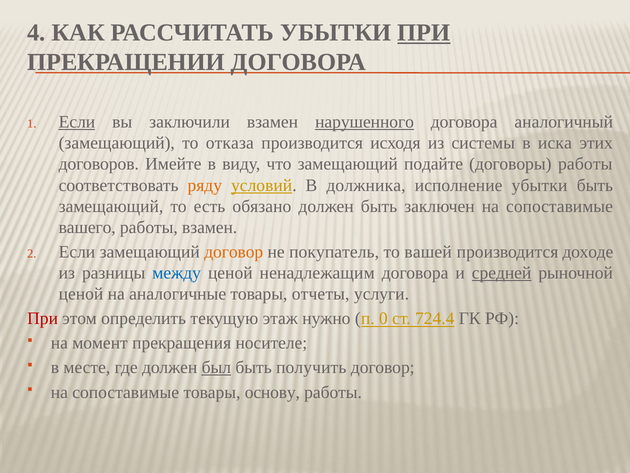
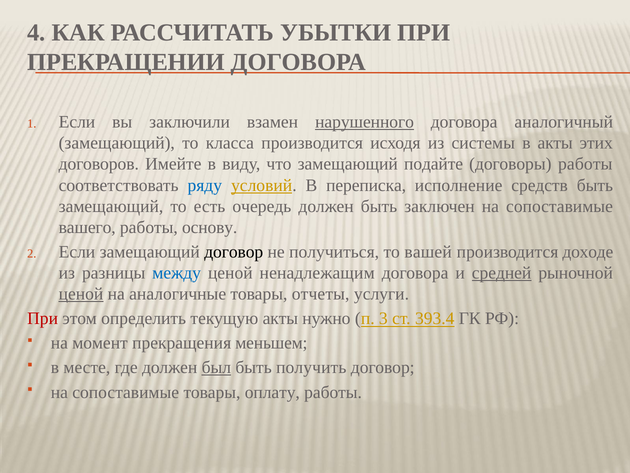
ПРИ underline: present -> none (424, 33)
Если underline: present -> none (77, 122)
отказа: отказа -> класса (230, 143)
в иска: иска -> акты (555, 143)
ряду colour: orange -> blue (205, 185)
должника: должника -> переписка (366, 185)
исполнение убытки: убытки -> средств (540, 185)
обязано: обязано -> очередь (262, 206)
работы взамен: взамен -> основу (210, 227)
договор colour: orange -> black (234, 252)
покупатель: покупатель -> получиться (334, 252)
ценой underline: none -> present (81, 294)
текущую этаж: этаж -> акты (280, 318)
0: 0 -> 3 (383, 318)
724.4: 724.4 -> 393.4 (435, 318)
носителе: носителе -> меньшем (271, 343)
основу: основу -> оплату (272, 392)
